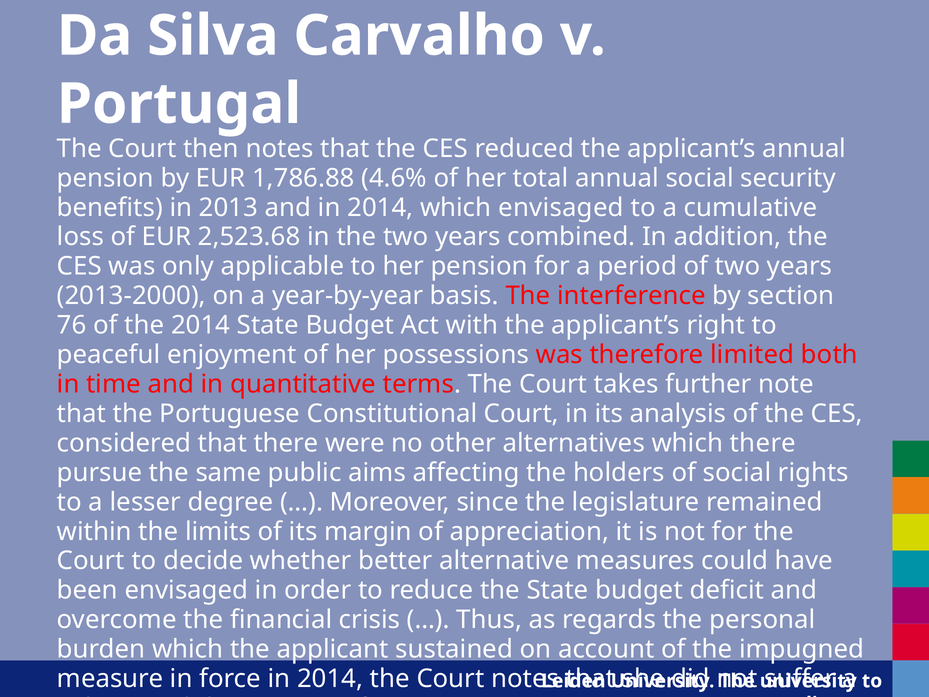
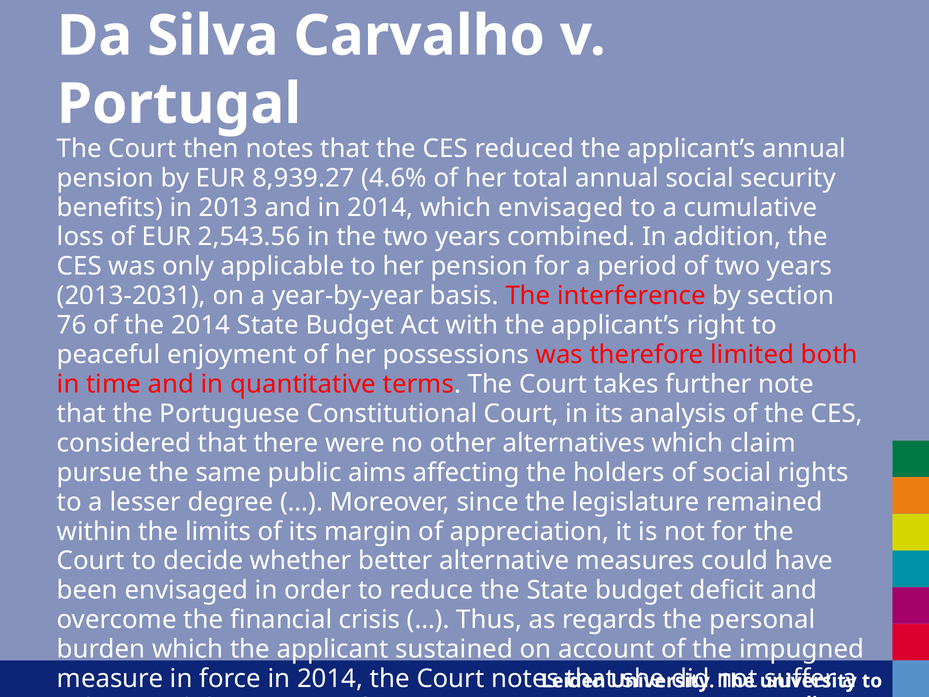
1,786.88: 1,786.88 -> 8,939.27 (303, 178)
2,523.68: 2,523.68 -> 2,543.56 (249, 237)
2013-2000: 2013-2000 -> 2013-2031 (131, 296)
which there: there -> claim (763, 443)
